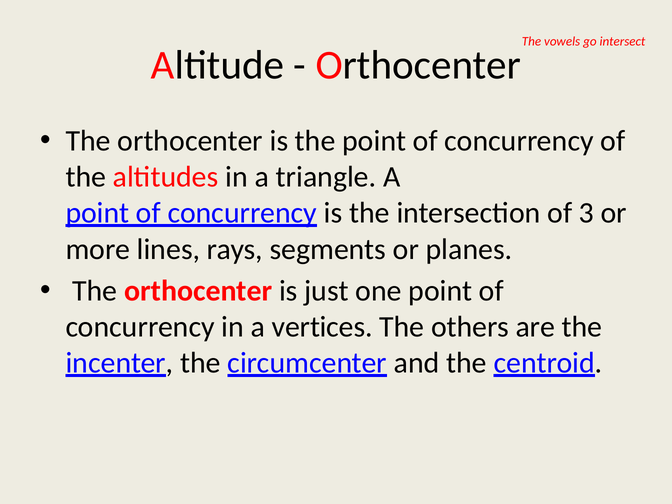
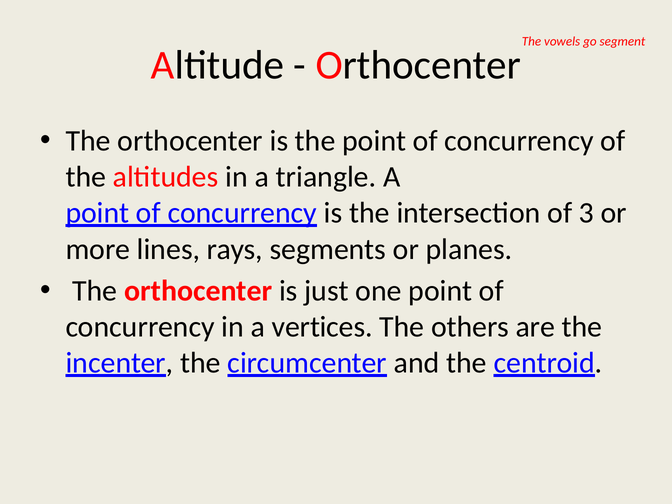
intersect: intersect -> segment (622, 41)
